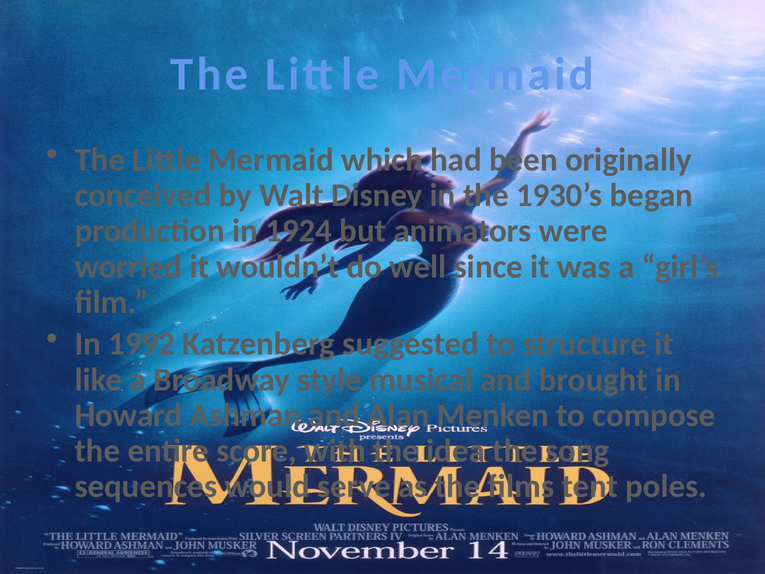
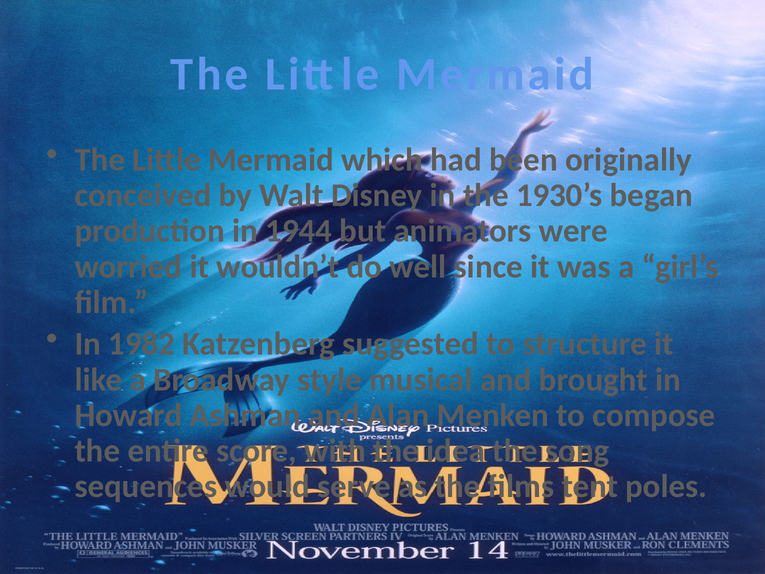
1924: 1924 -> 1944 (299, 231)
1992: 1992 -> 1982 (142, 344)
